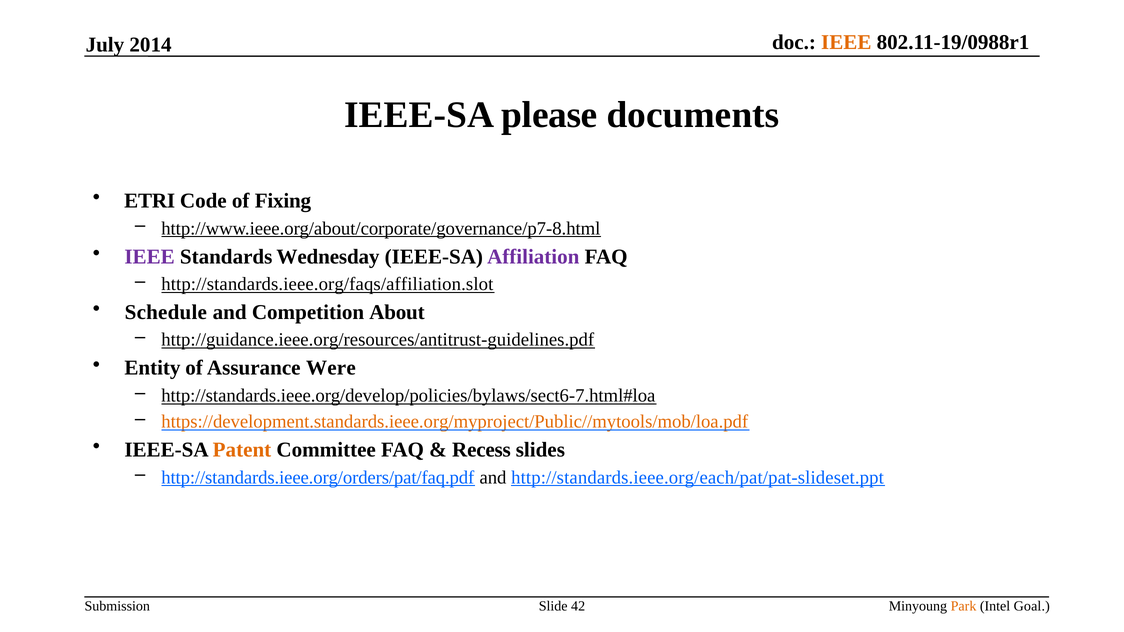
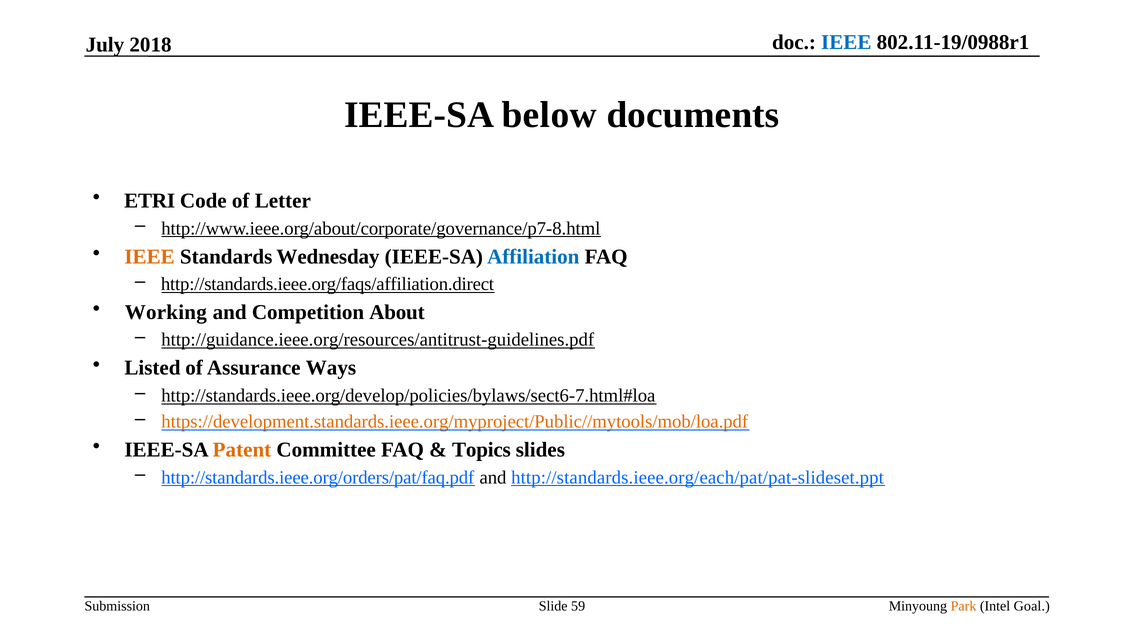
IEEE colour: orange -> blue (846, 42)
2014: 2014 -> 2018 (151, 45)
please: please -> below (549, 115)
Fixing: Fixing -> Letter (283, 201)
IEEE colour: purple -> orange (150, 257)
Affiliation colour: purple -> blue (533, 257)
http://standards.ieee.org/faqs/affiliation.slot: http://standards.ieee.org/faqs/affiliation.slot -> http://standards.ieee.org/faqs/affiliation.direct (327, 284)
Schedule: Schedule -> Working (166, 312)
Entity: Entity -> Listed (152, 368)
Were: Were -> Ways (331, 368)
Recess: Recess -> Topics (481, 450)
42: 42 -> 59 (578, 606)
